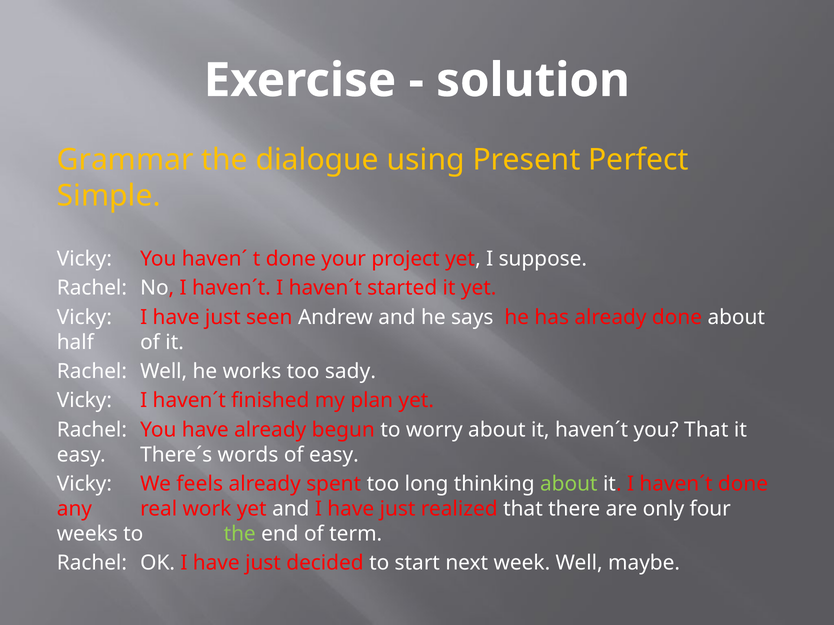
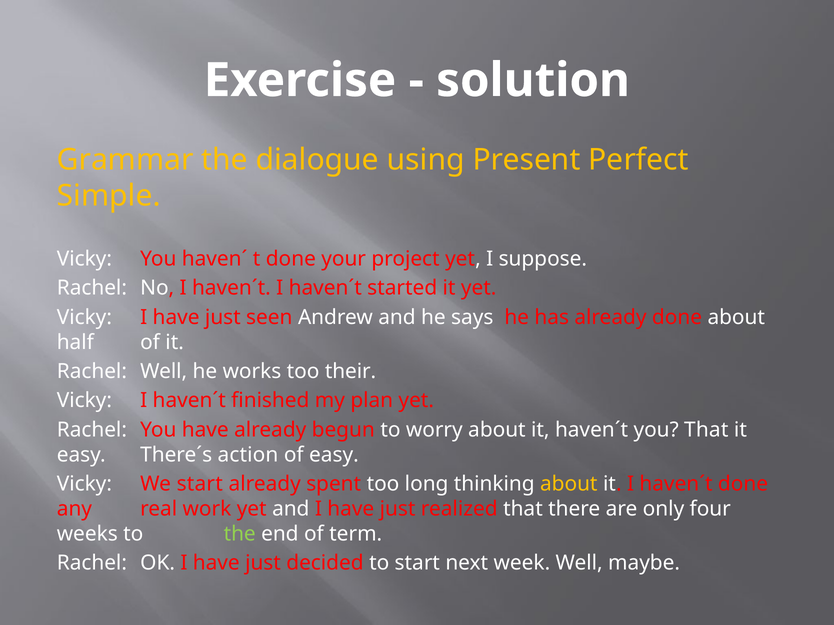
sady: sady -> their (351, 372)
words: words -> action (248, 455)
We feels: feels -> start (200, 484)
about colour: light green -> yellow (569, 484)
